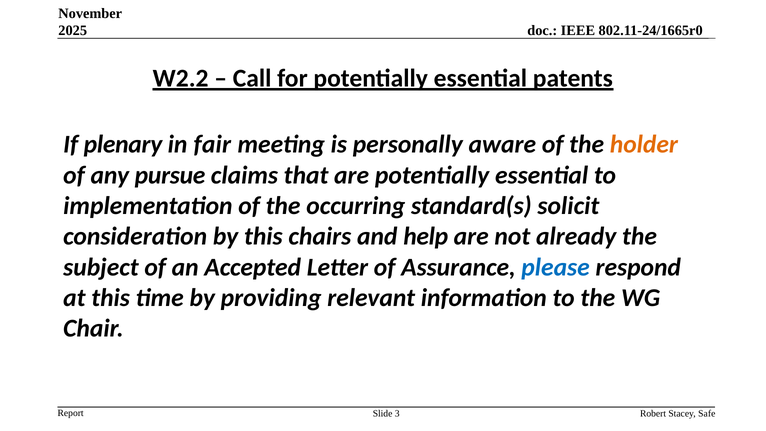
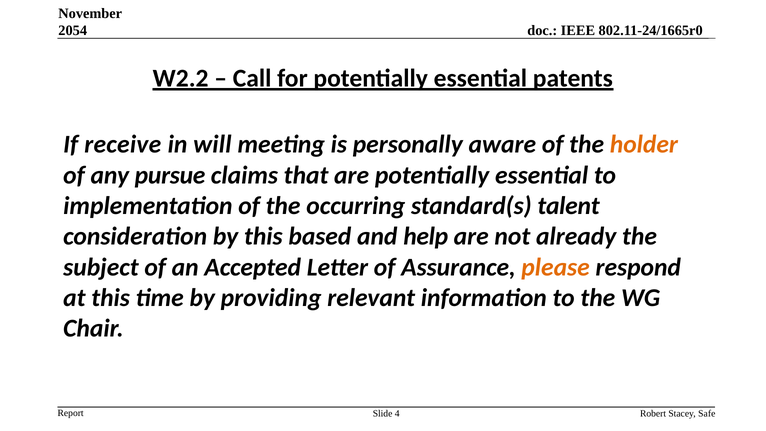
2025: 2025 -> 2054 (73, 31)
plenary: plenary -> receive (123, 144)
fair: fair -> will (212, 144)
solicit: solicit -> talent (569, 206)
chairs: chairs -> based (320, 236)
please colour: blue -> orange (556, 267)
3: 3 -> 4 (397, 413)
